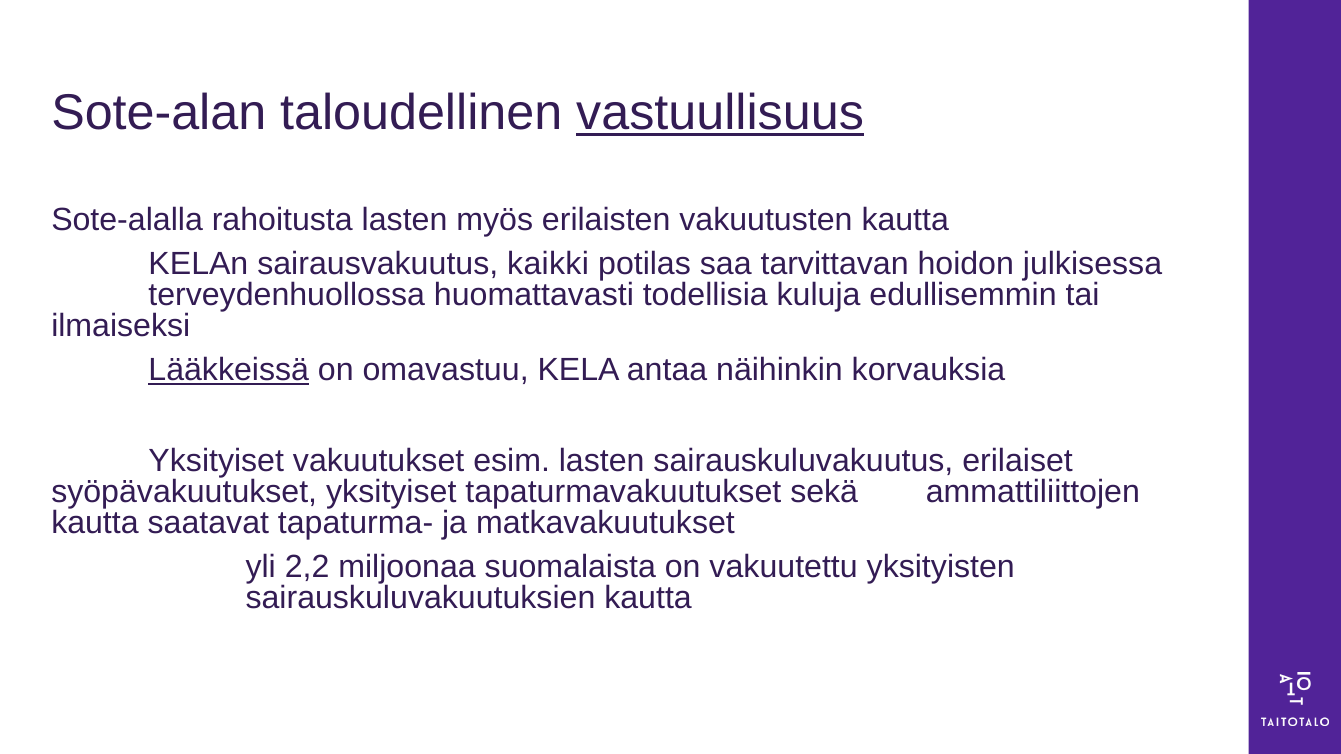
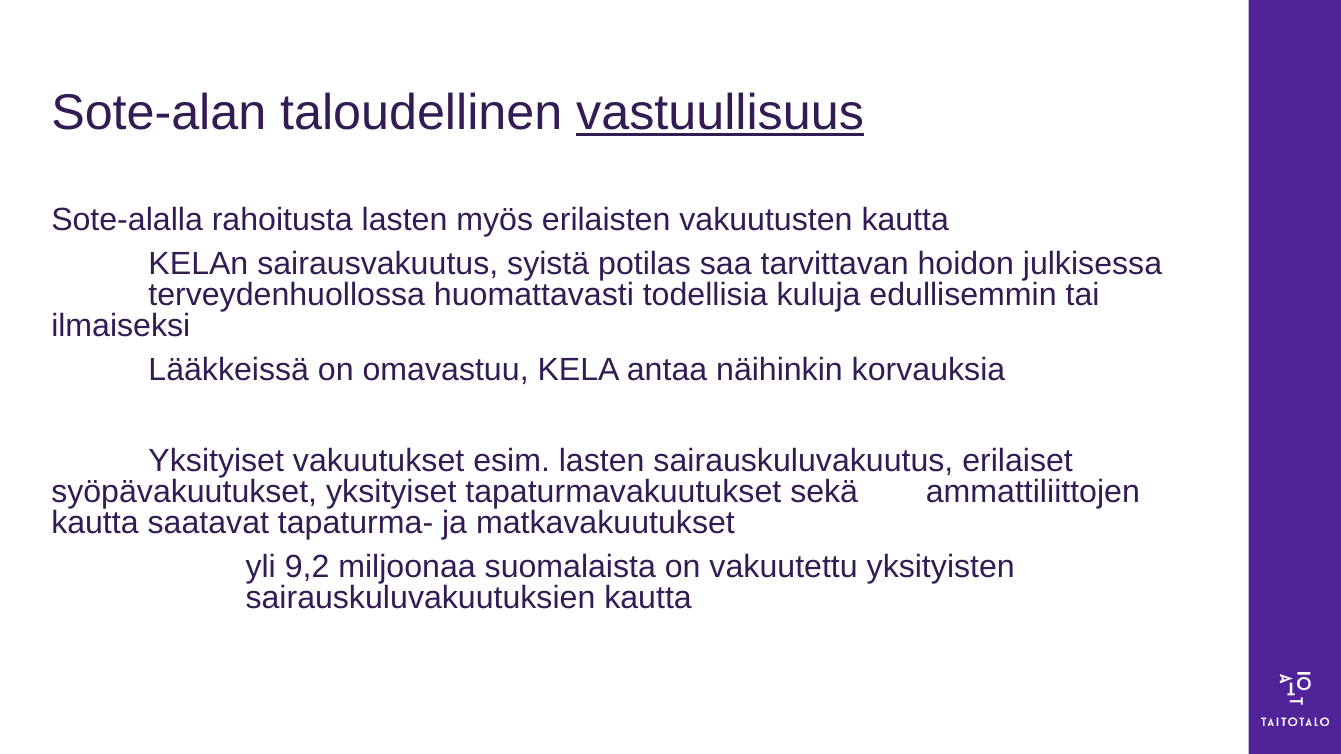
kaikki: kaikki -> syistä (548, 264)
Lääkkeissä underline: present -> none (229, 370)
2,2: 2,2 -> 9,2 (307, 567)
